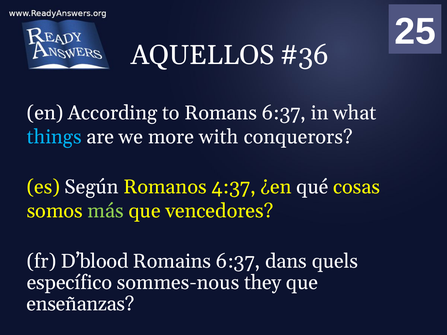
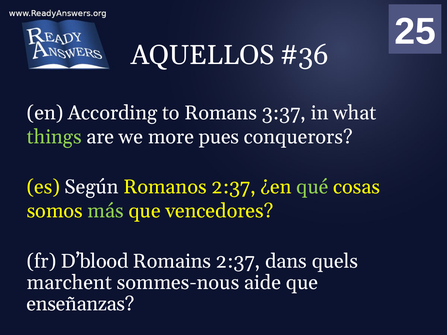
Romans 6:37: 6:37 -> 3:37 (284, 113)
things colour: light blue -> light green (54, 137)
with: with -> pues (219, 137)
Romanos 4:37: 4:37 -> 2:37 (234, 187)
qué colour: white -> light green (312, 187)
Romains 6:37: 6:37 -> 2:37 (238, 261)
específico: específico -> marchent (69, 283)
they: they -> aide (263, 283)
